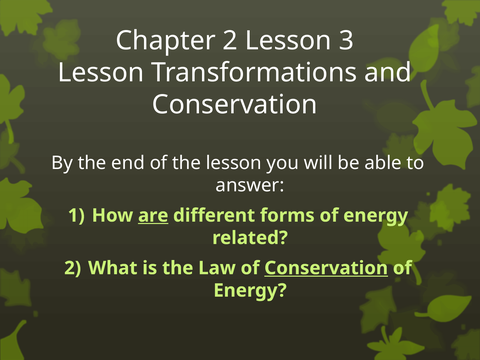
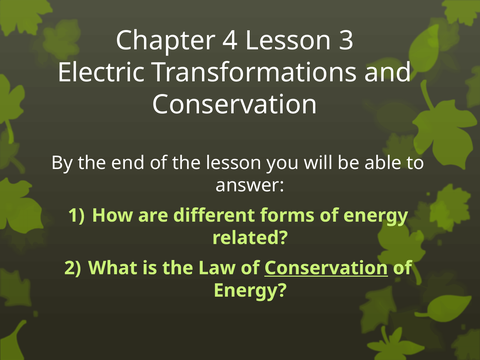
Chapter 2: 2 -> 4 (230, 41)
Lesson: Lesson -> Electric (101, 73)
are underline: present -> none (153, 215)
